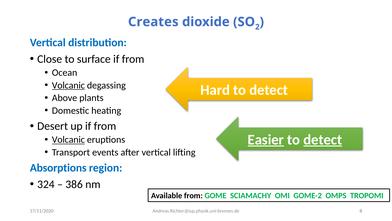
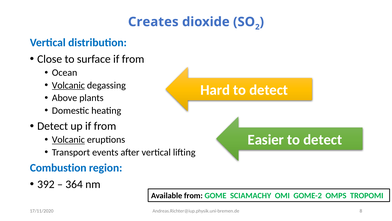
Desert: Desert -> Detect (53, 126)
Easier underline: present -> none (266, 139)
detect underline: present -> none (323, 139)
Absorptions: Absorptions -> Combustion (58, 168)
324: 324 -> 392 (46, 184)
386: 386 -> 364 (74, 184)
